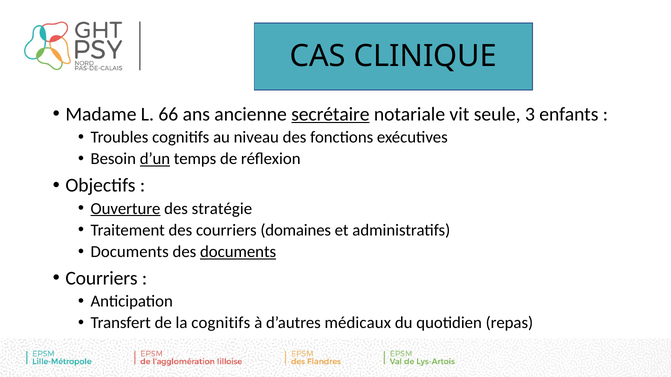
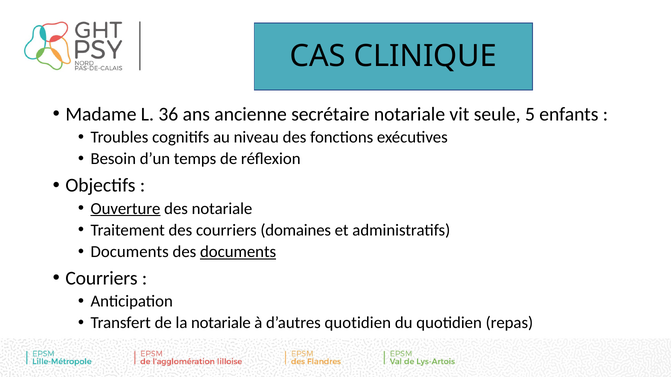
66: 66 -> 36 (168, 114)
secrétaire underline: present -> none (330, 114)
3: 3 -> 5 (530, 114)
d’un underline: present -> none (155, 159)
des stratégie: stratégie -> notariale (222, 209)
la cognitifs: cognitifs -> notariale (221, 323)
d’autres médicaux: médicaux -> quotidien (358, 323)
